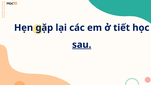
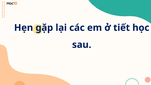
sau underline: present -> none (82, 45)
